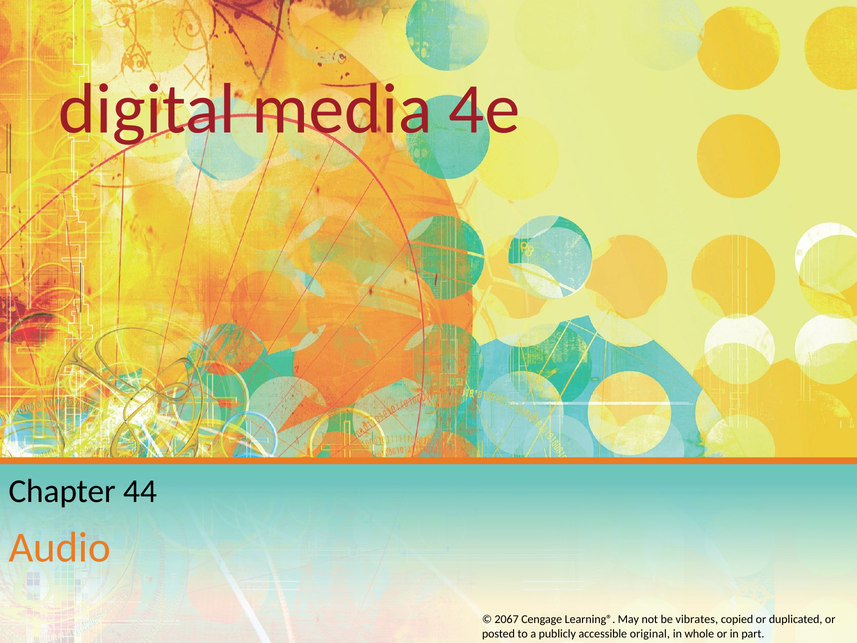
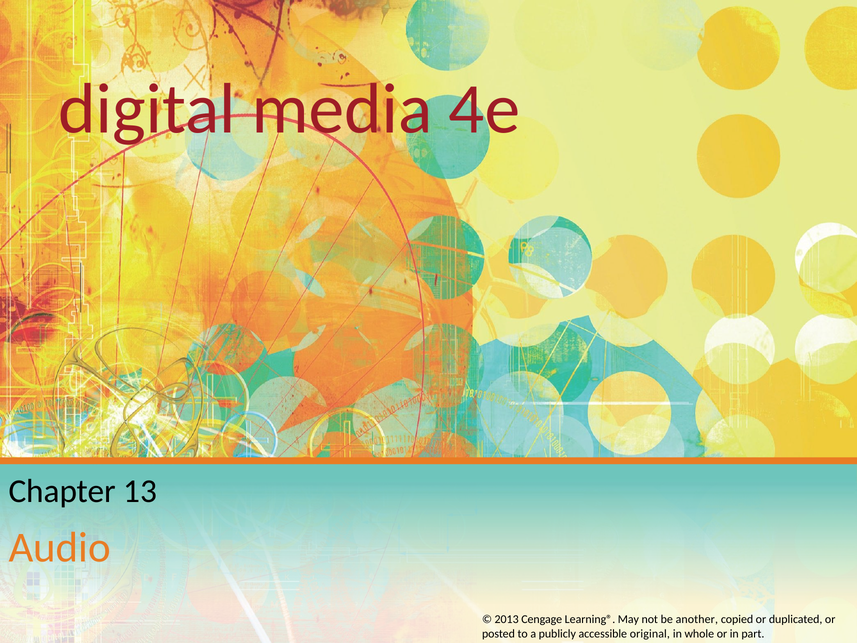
44: 44 -> 13 (140, 491)
2067: 2067 -> 2013 (507, 619)
vibrates: vibrates -> another (697, 619)
